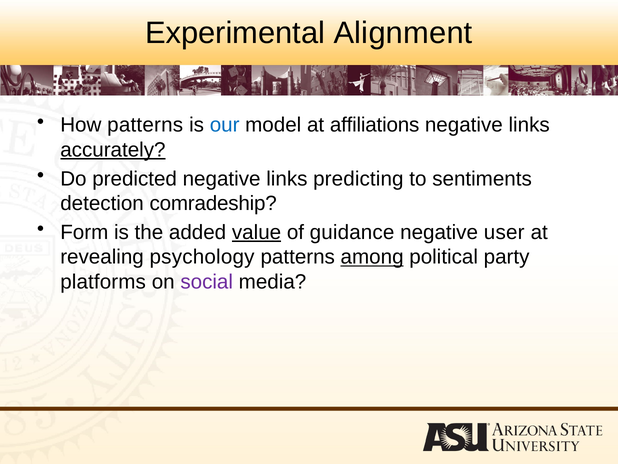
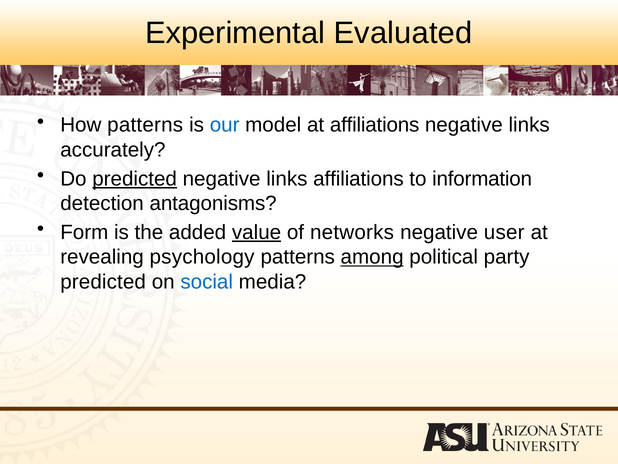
Alignment: Alignment -> Evaluated (403, 33)
accurately underline: present -> none (113, 150)
predicted underline: none -> present (135, 179)
links predicting: predicting -> affiliations (358, 179)
sentiments: sentiments -> information (482, 179)
comradeship: comradeship -> antagonisms (213, 203)
guidance: guidance -> networks (352, 232)
platforms: platforms -> predicted (103, 282)
social colour: purple -> blue (207, 282)
